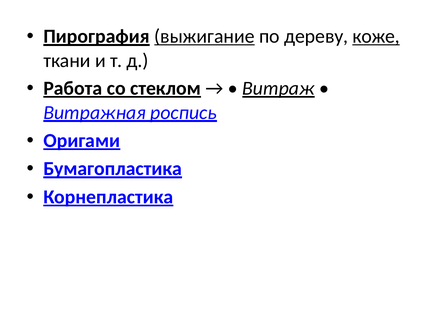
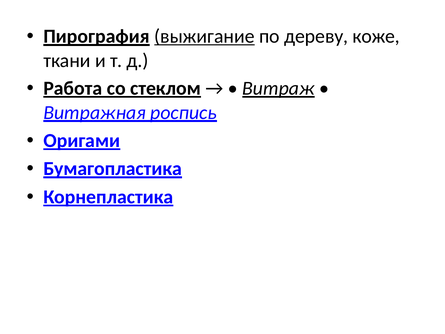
коже underline: present -> none (376, 36)
